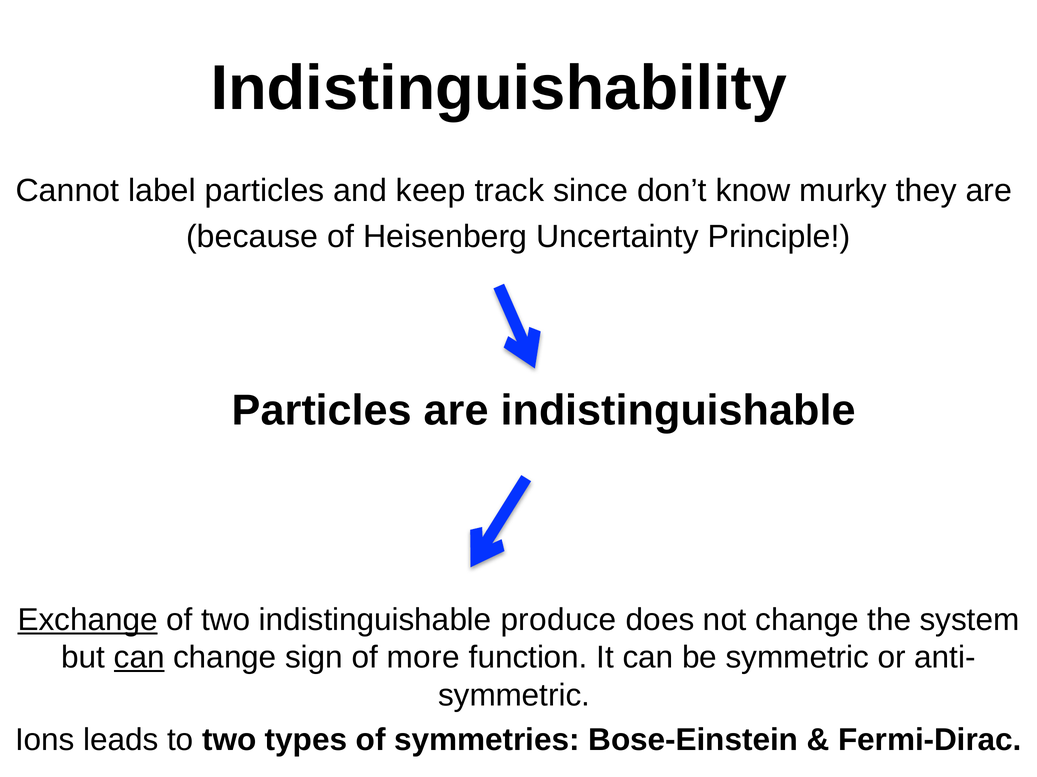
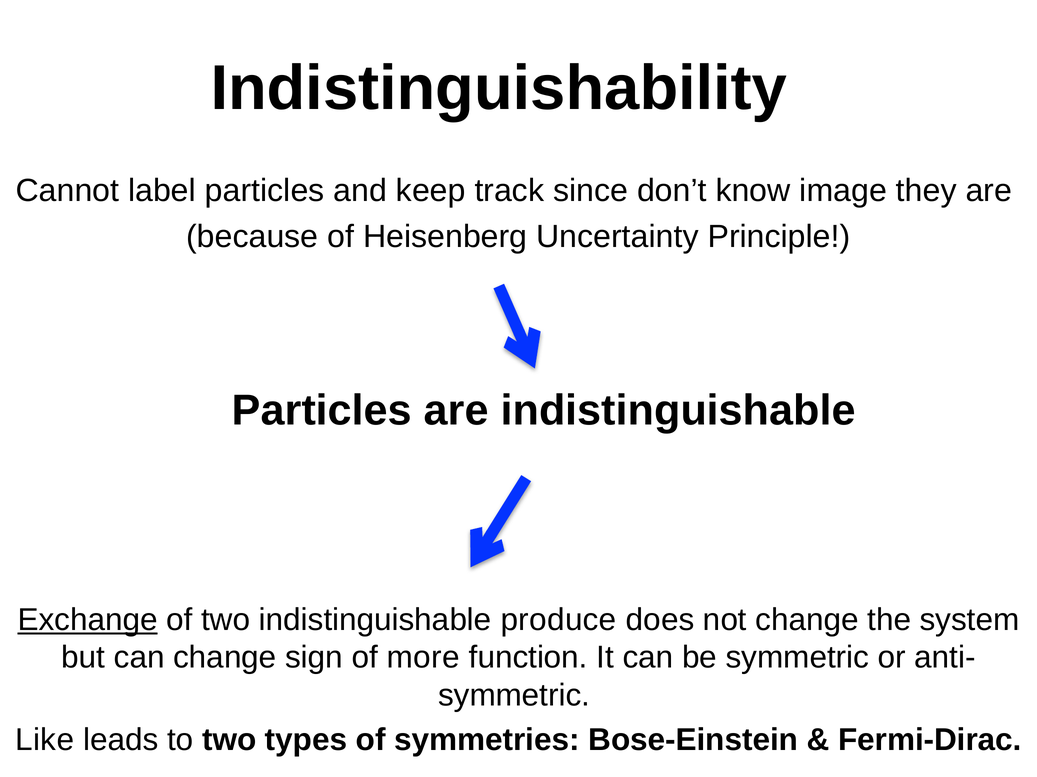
murky: murky -> image (843, 191)
can underline: present -> none (139, 658)
Ions: Ions -> Like (45, 741)
